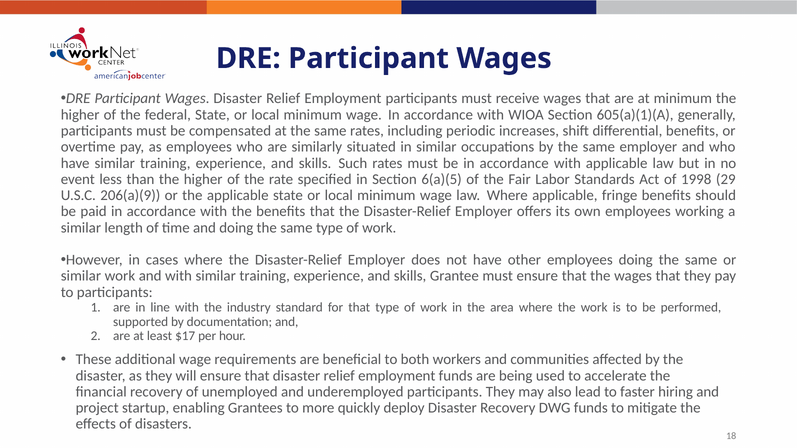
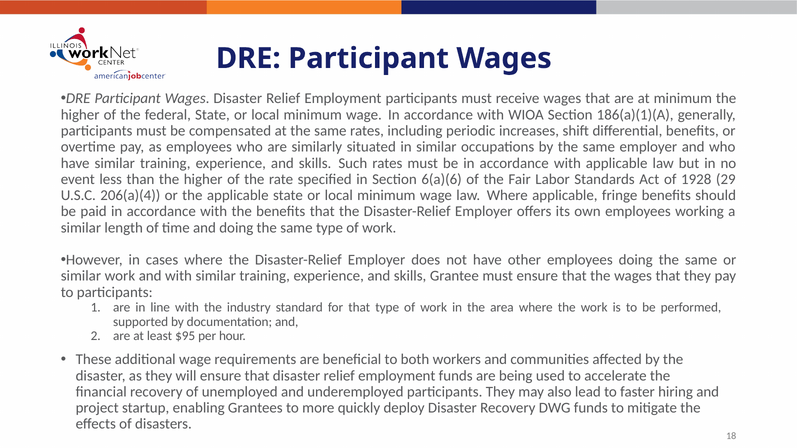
605(a)(1)(A: 605(a)(1)(A -> 186(a)(1)(A (635, 115)
6(a)(5: 6(a)(5 -> 6(a)(6 (442, 179)
1998: 1998 -> 1928 (696, 179)
206(a)(9: 206(a)(9 -> 206(a)(4 (130, 196)
$17: $17 -> $95 (185, 336)
